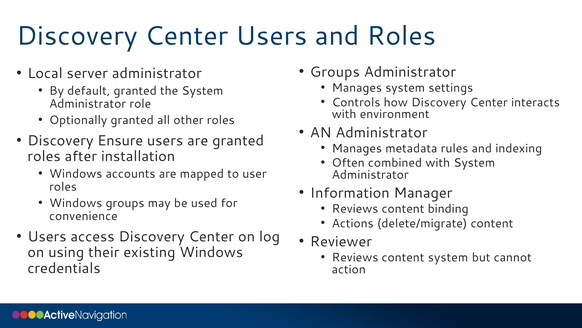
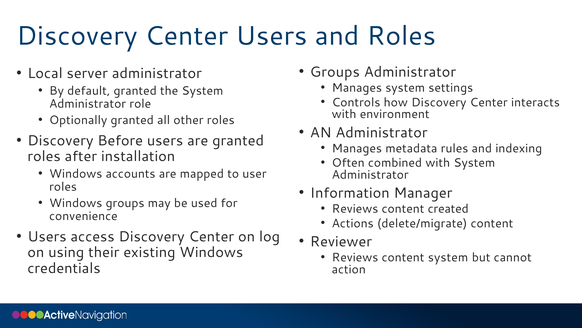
Ensure: Ensure -> Before (120, 140)
binding: binding -> created (448, 208)
